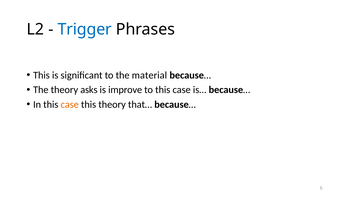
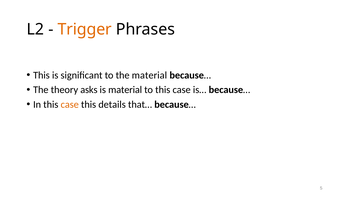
Trigger colour: blue -> orange (85, 29)
is improve: improve -> material (125, 89)
this theory: theory -> details (112, 104)
